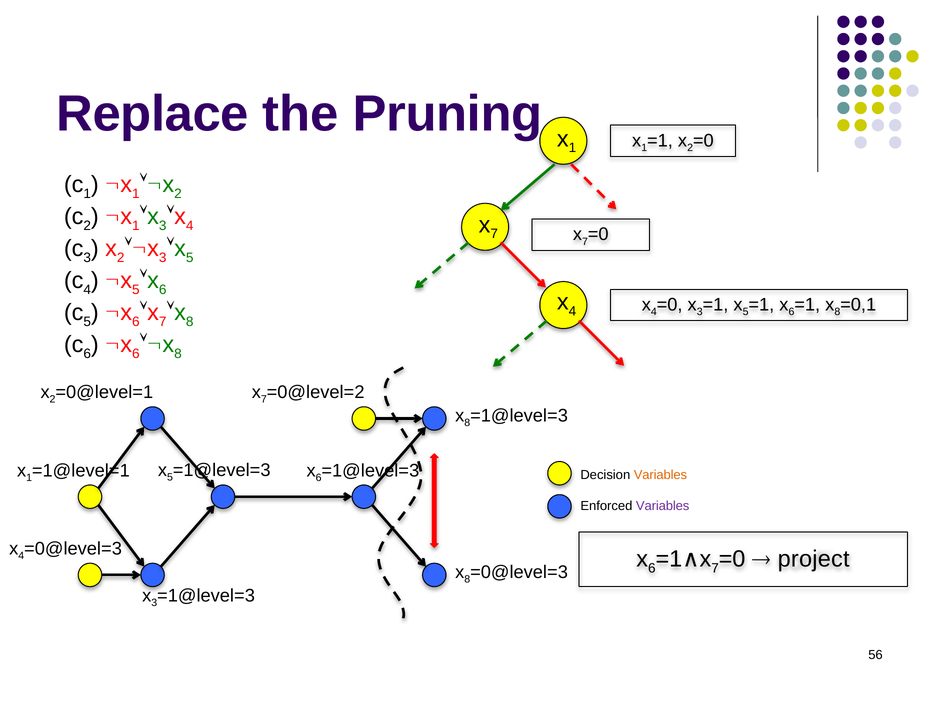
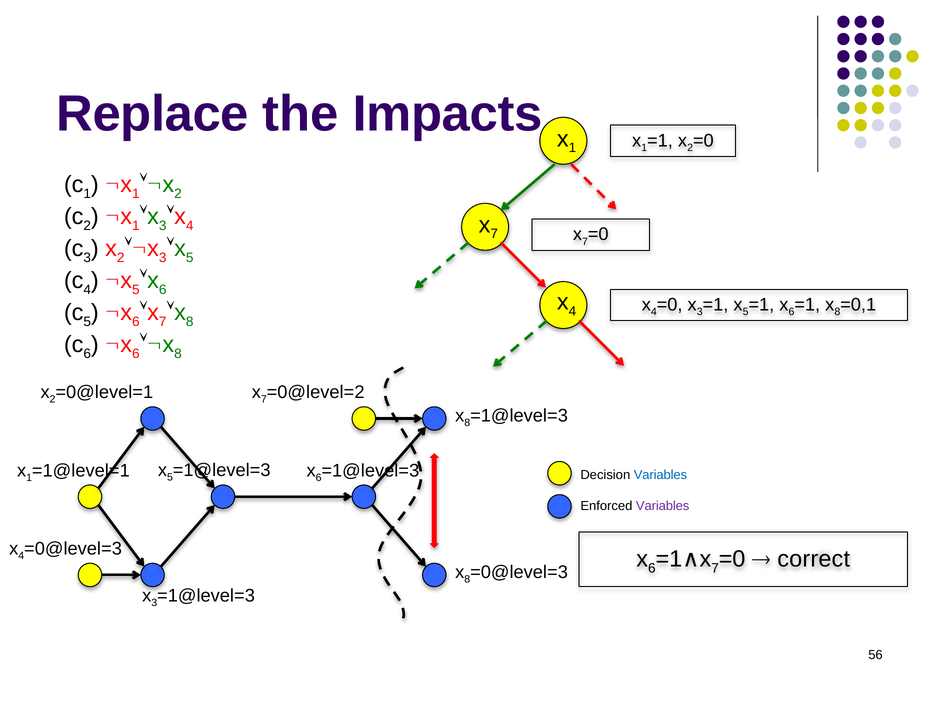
Pruning: Pruning -> Impacts (448, 114)
Variables colour: orange -> blue (660, 475)
project: project -> correct (814, 559)
